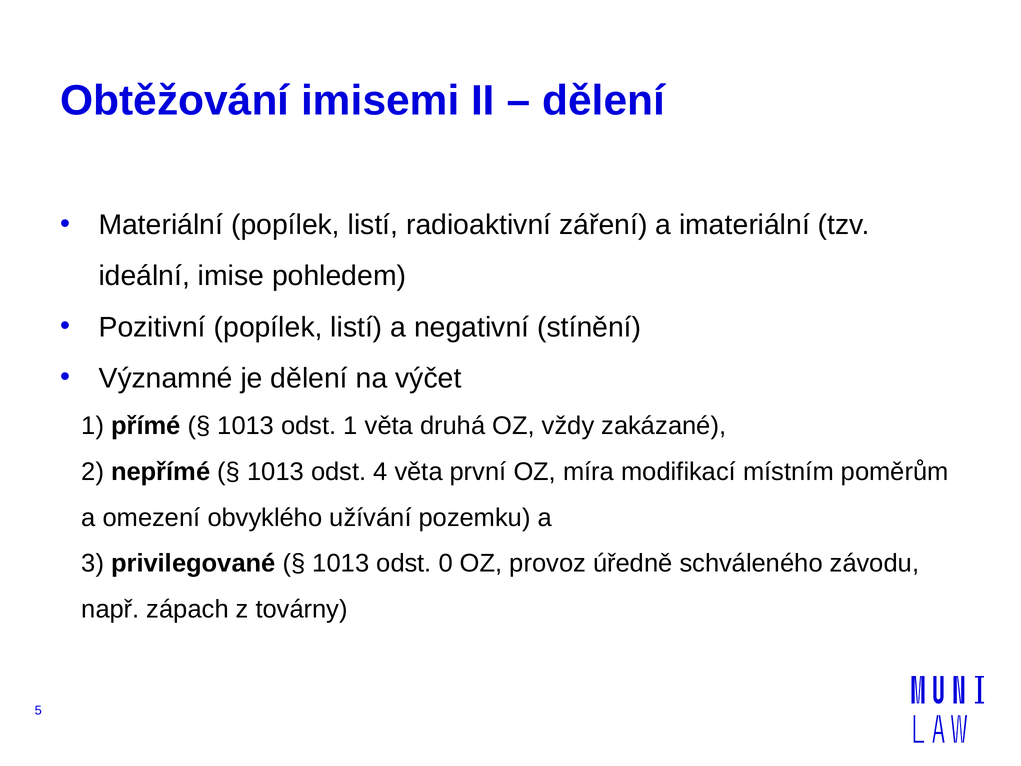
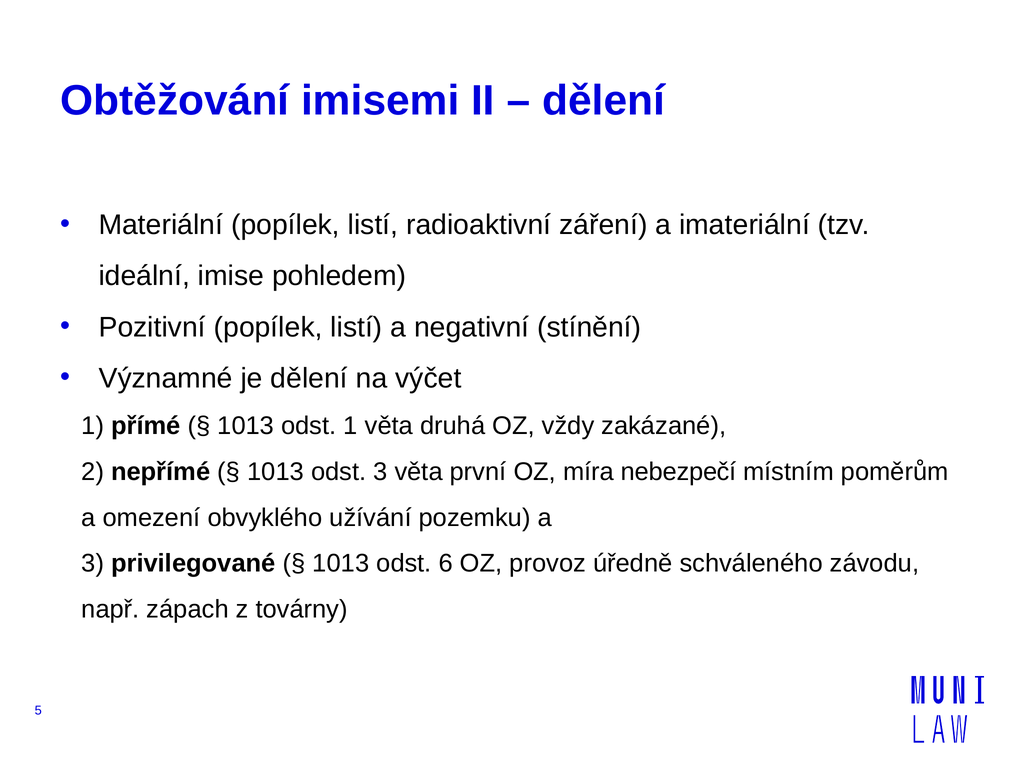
odst 4: 4 -> 3 (380, 471)
modifikací: modifikací -> nebezpečí (679, 471)
0: 0 -> 6 (446, 563)
